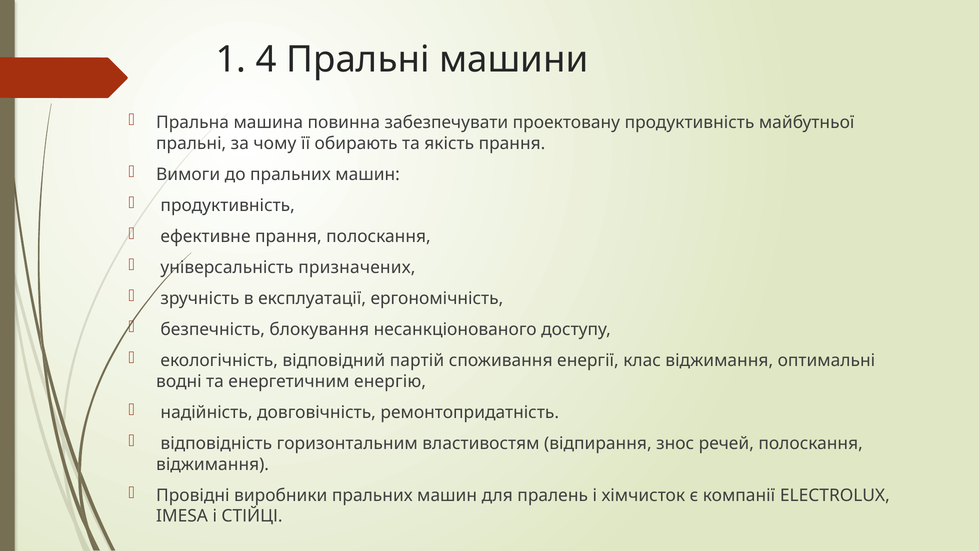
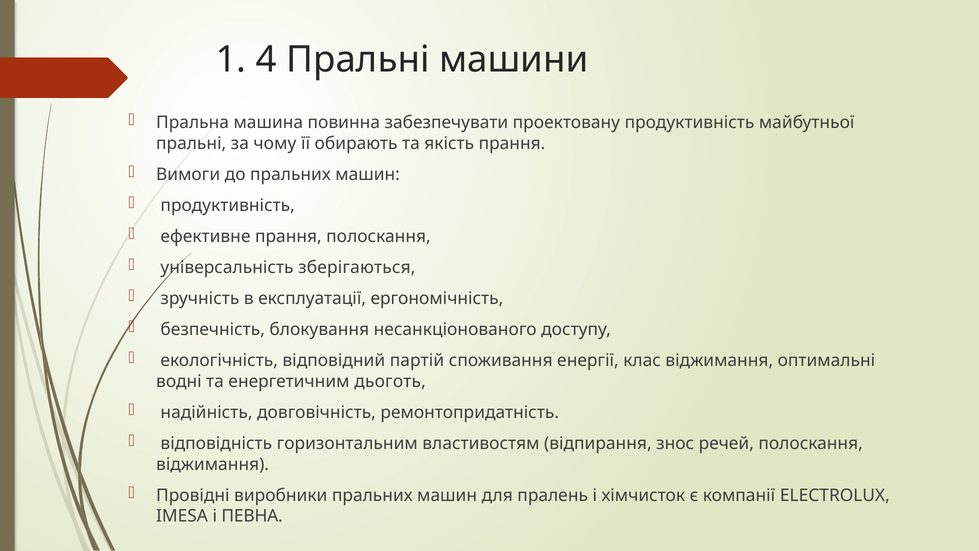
призначених: призначених -> зберігаються (357, 267)
енергію: енергію -> дьоготь (390, 381)
СТІЙЦІ: СТІЙЦІ -> ПЕВНА (252, 516)
